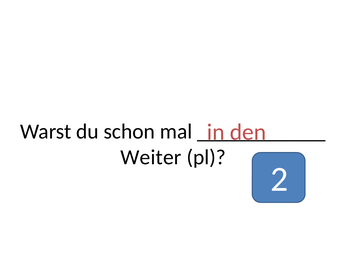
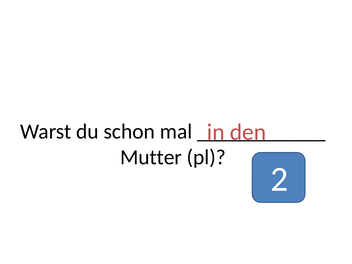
Weiter: Weiter -> Mutter (151, 157)
